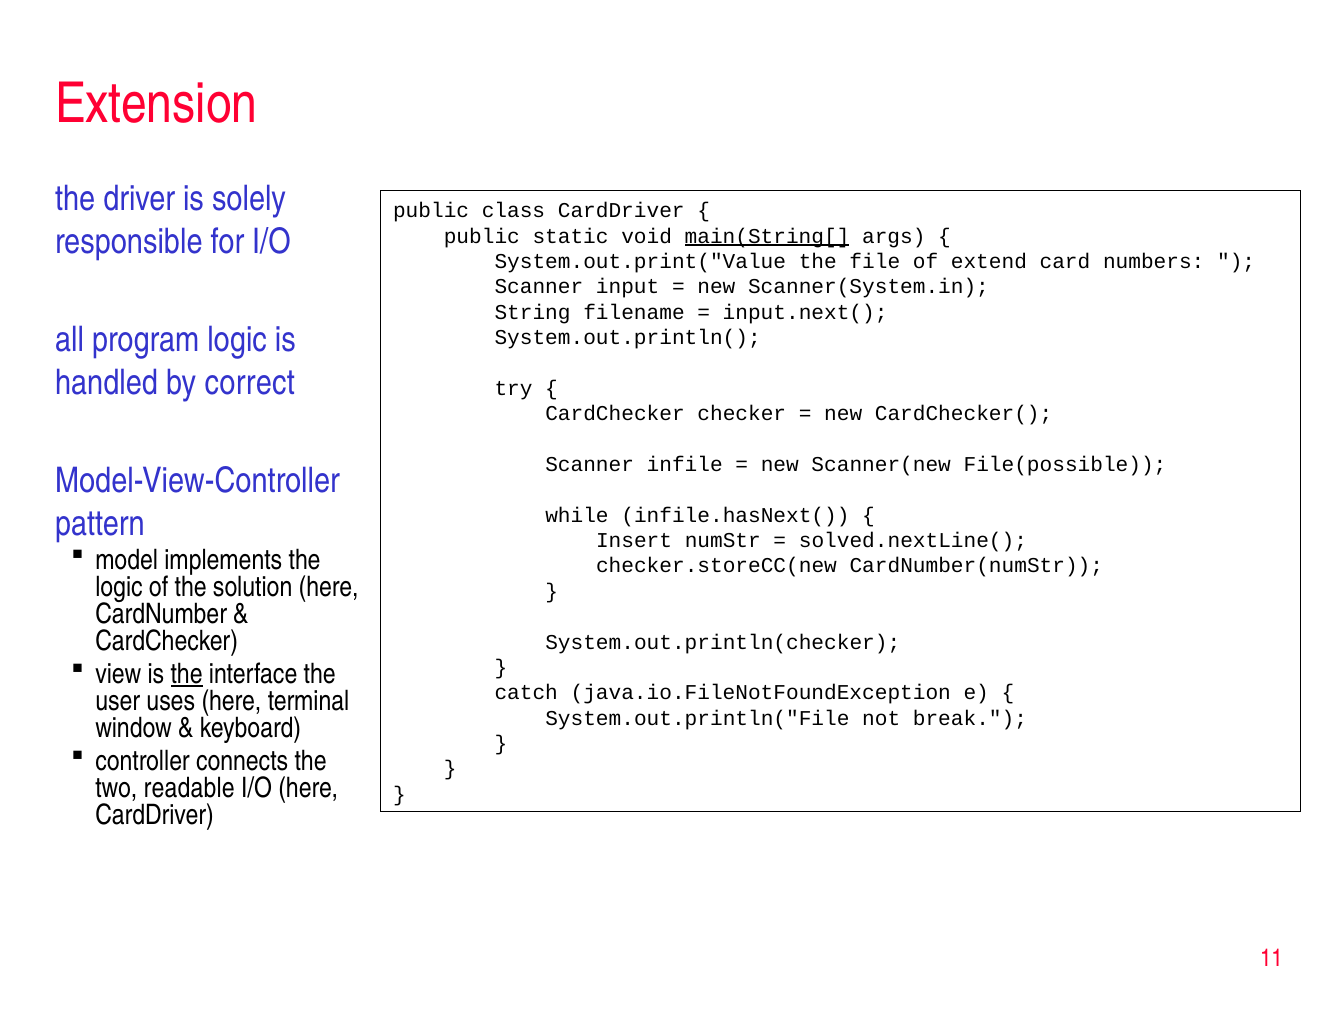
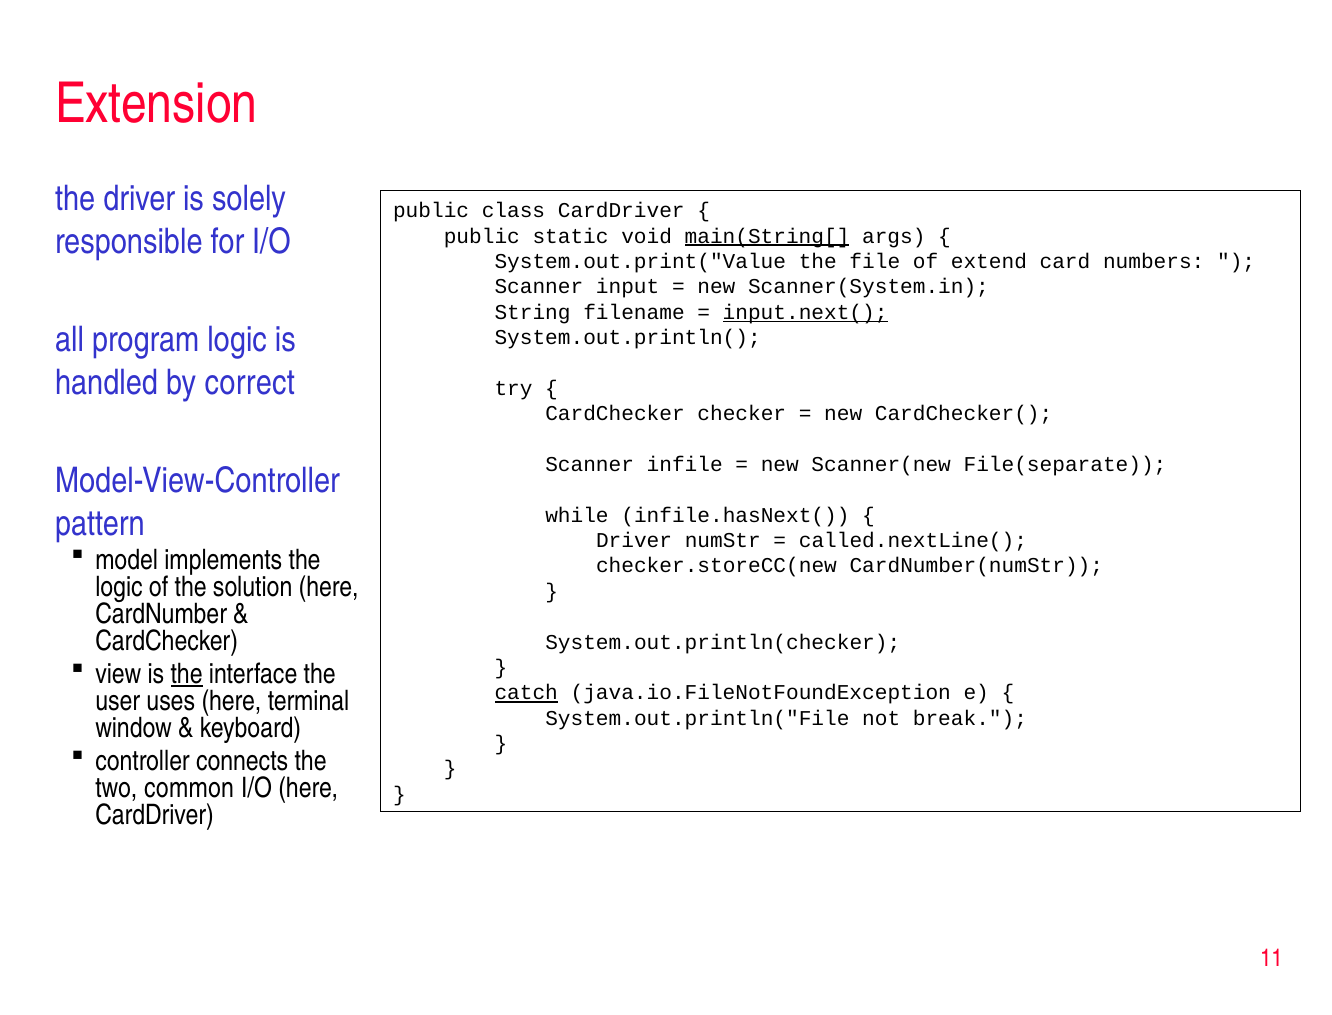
input.next( underline: none -> present (805, 312)
File(possible: File(possible -> File(separate (1065, 464)
Insert: Insert -> Driver (634, 540)
solved.nextLine(: solved.nextLine( -> called.nextLine( (913, 540)
catch underline: none -> present (526, 693)
readable: readable -> common (189, 788)
